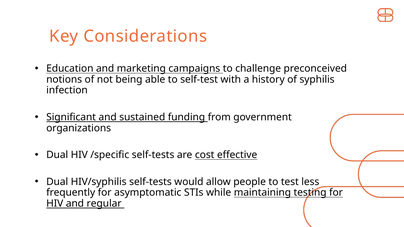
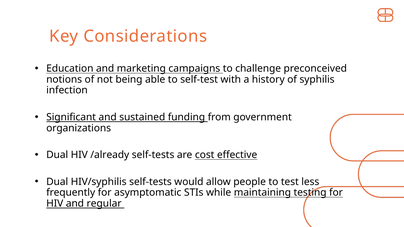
/specific: /specific -> /already (110, 155)
